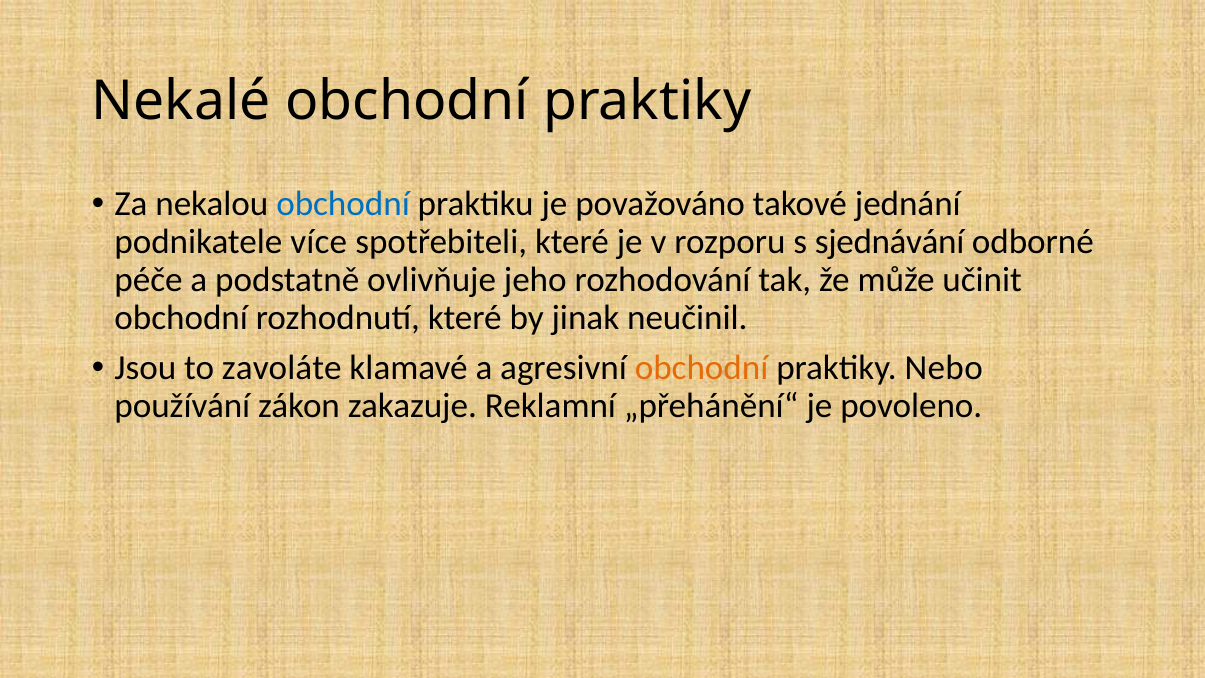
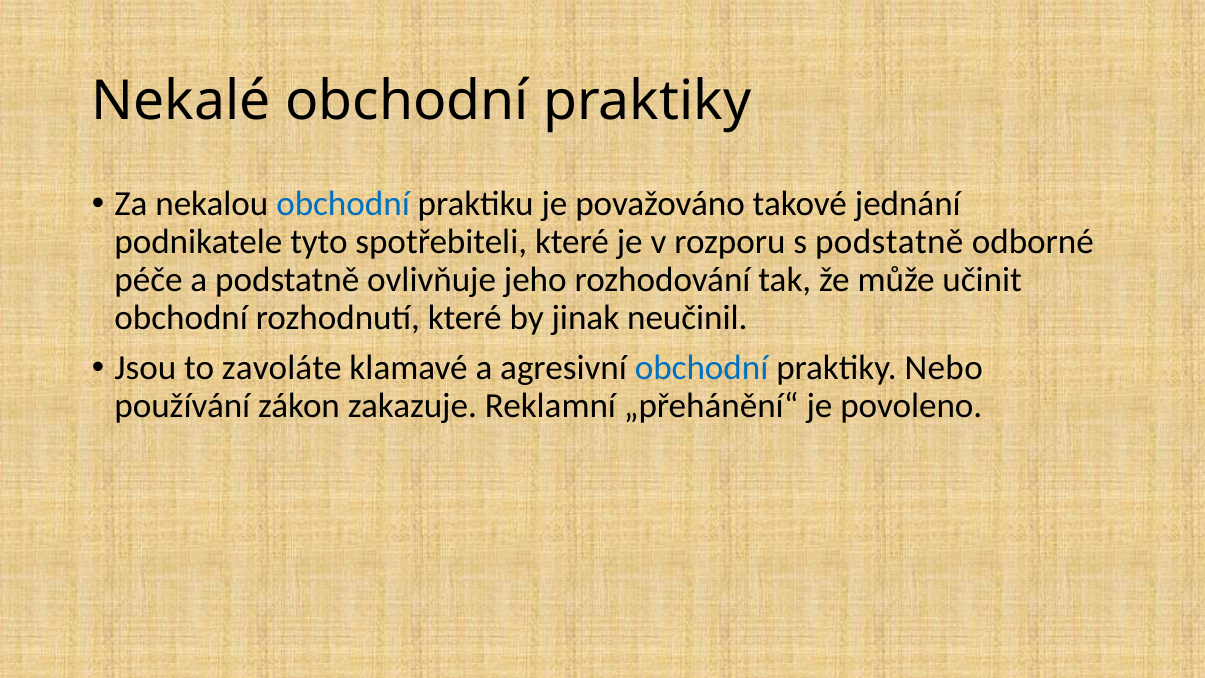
více: více -> tyto (319, 242)
s sjednávání: sjednávání -> podstatně (889, 242)
obchodní colour: orange -> blue (702, 368)
